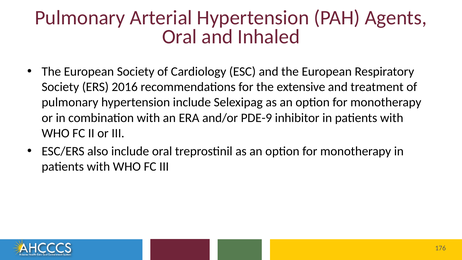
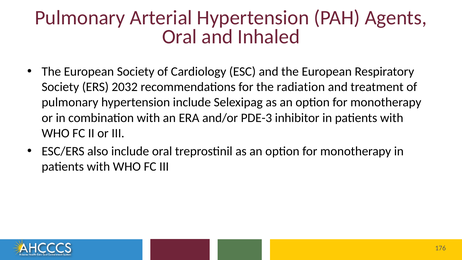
2016: 2016 -> 2032 (125, 87)
extensive: extensive -> radiation (301, 87)
PDE-9: PDE-9 -> PDE-3 (256, 118)
